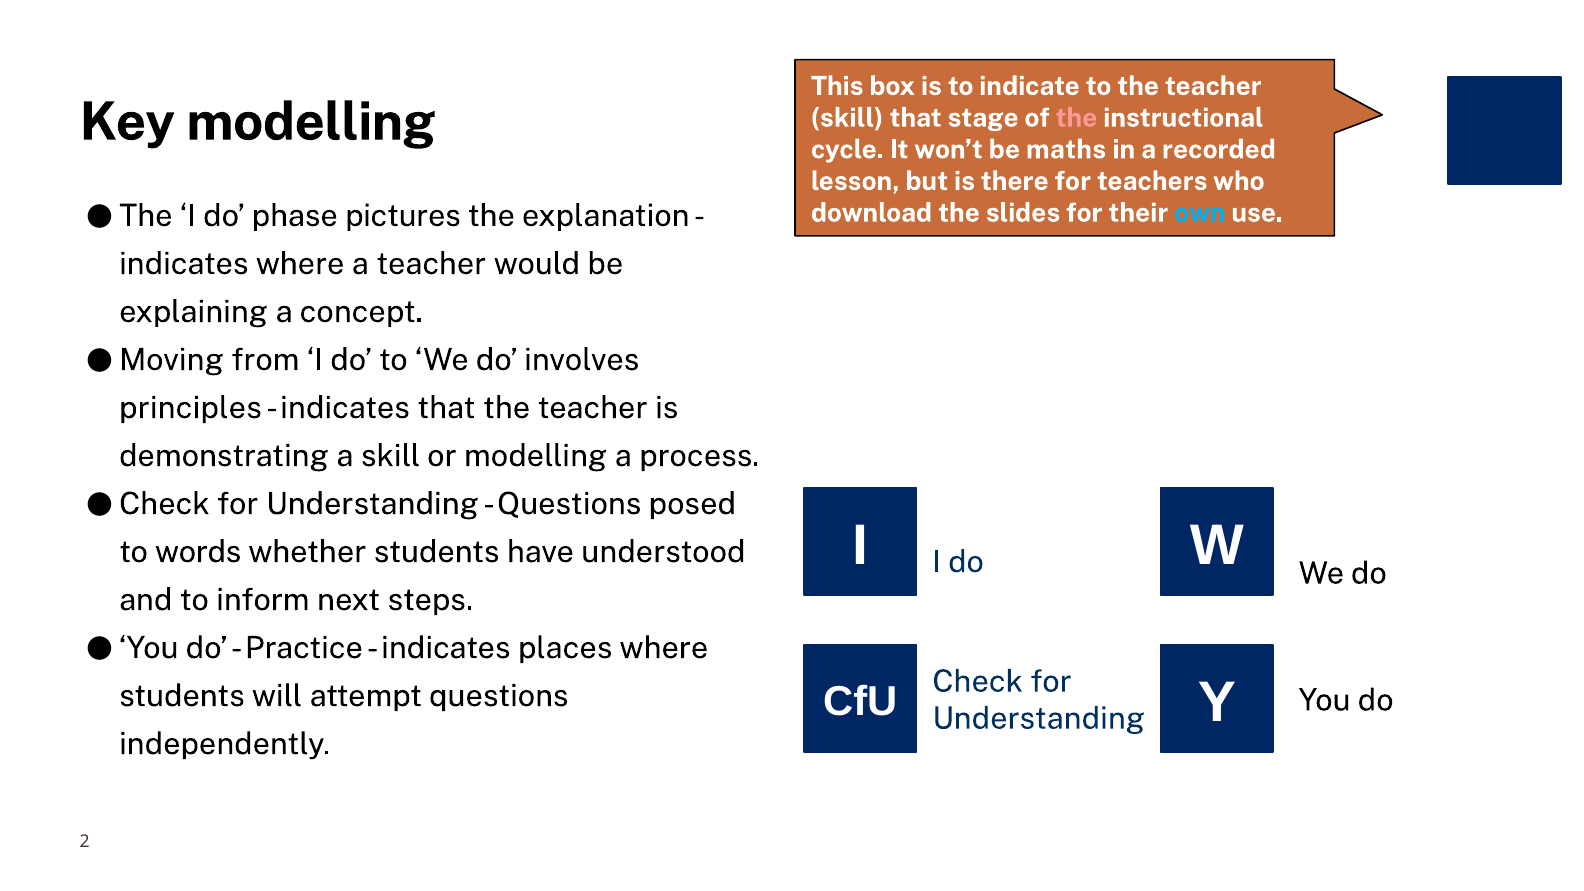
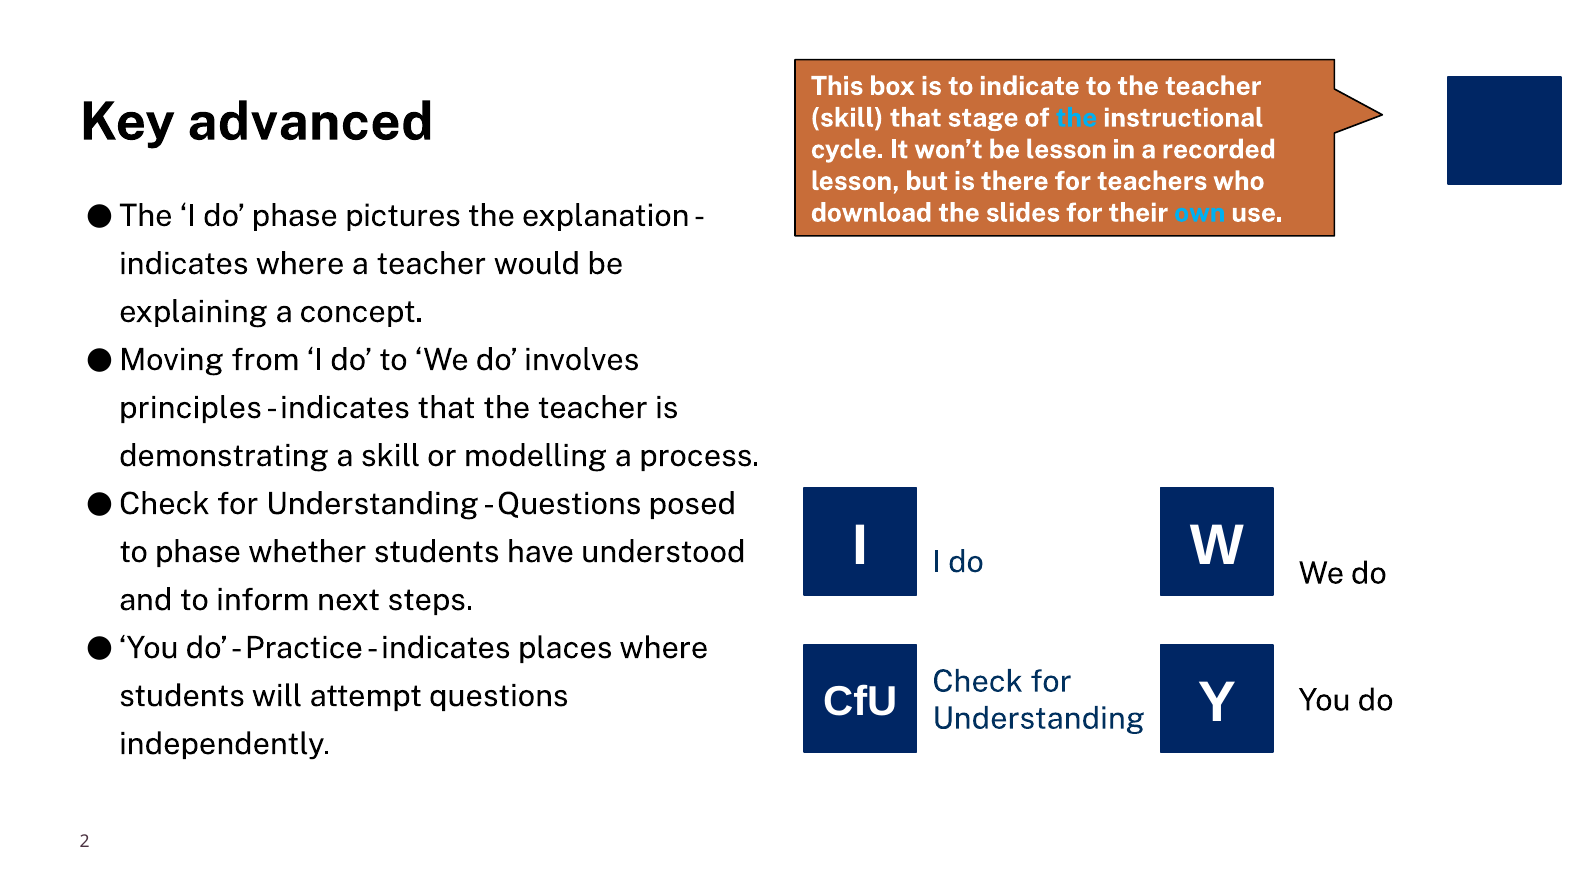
Key modelling: modelling -> advanced (310, 122)
the colour: pink -> light blue (1076, 118)
be maths: maths -> lesson (1066, 150)
to words: words -> phase (198, 552)
